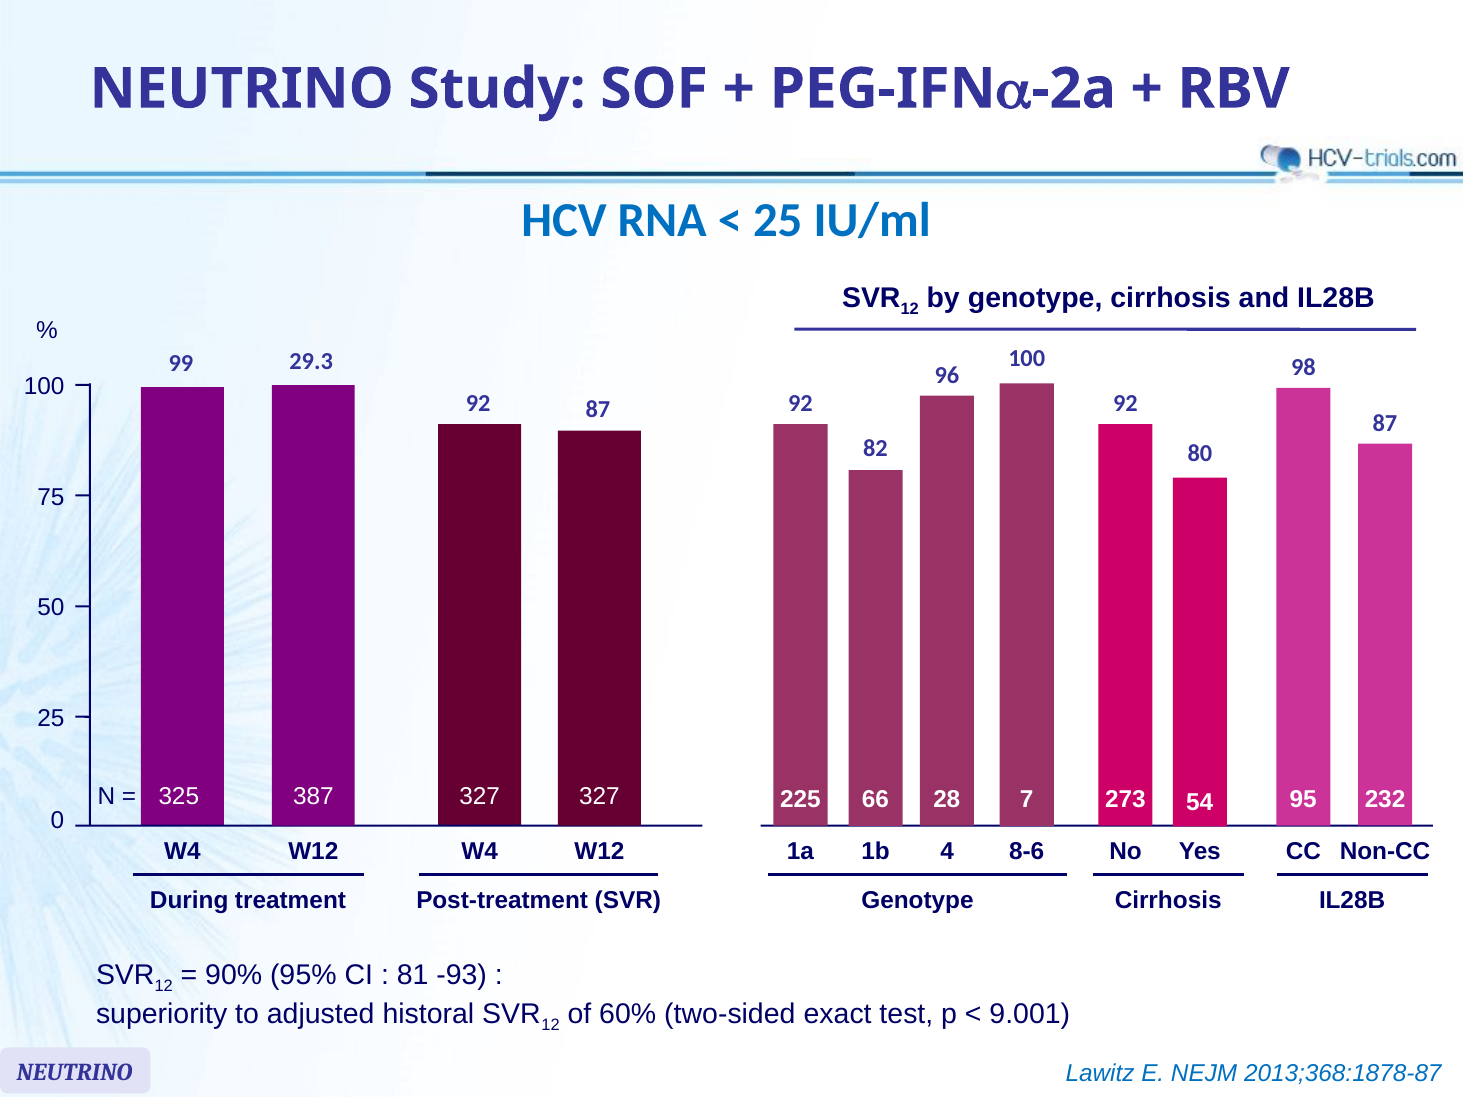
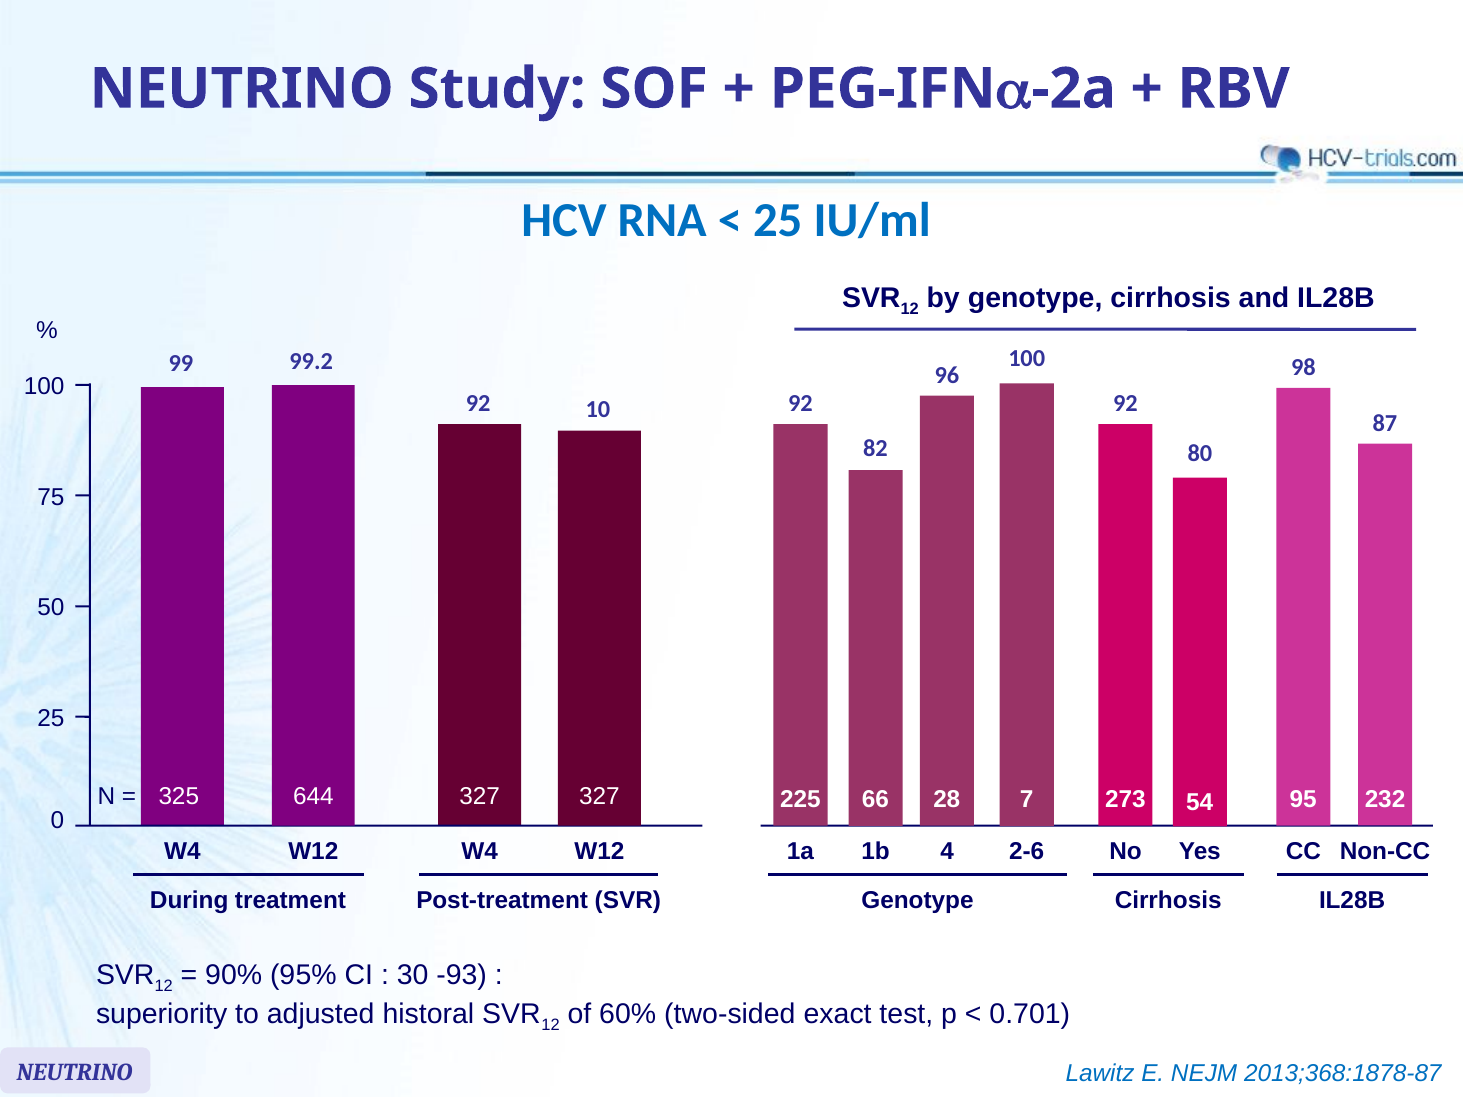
29.3: 29.3 -> 99.2 (311, 361)
92 87: 87 -> 10 (598, 409)
387: 387 -> 644 (313, 797)
8-6: 8-6 -> 2-6 (1027, 852)
81: 81 -> 30 (413, 975)
9.001: 9.001 -> 0.701 (1030, 1014)
